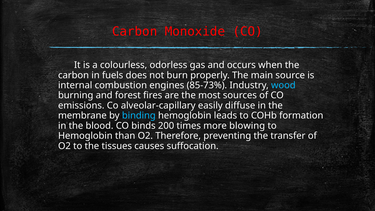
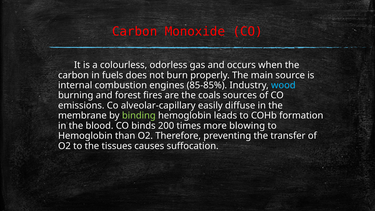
85-73%: 85-73% -> 85-85% (207, 85)
most: most -> coals (209, 95)
binding colour: light blue -> light green (139, 116)
